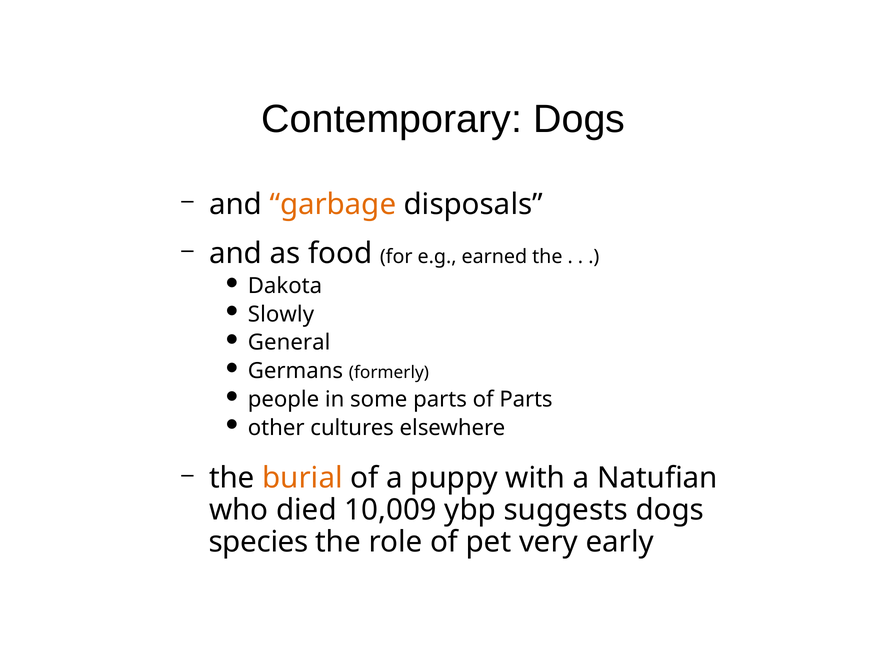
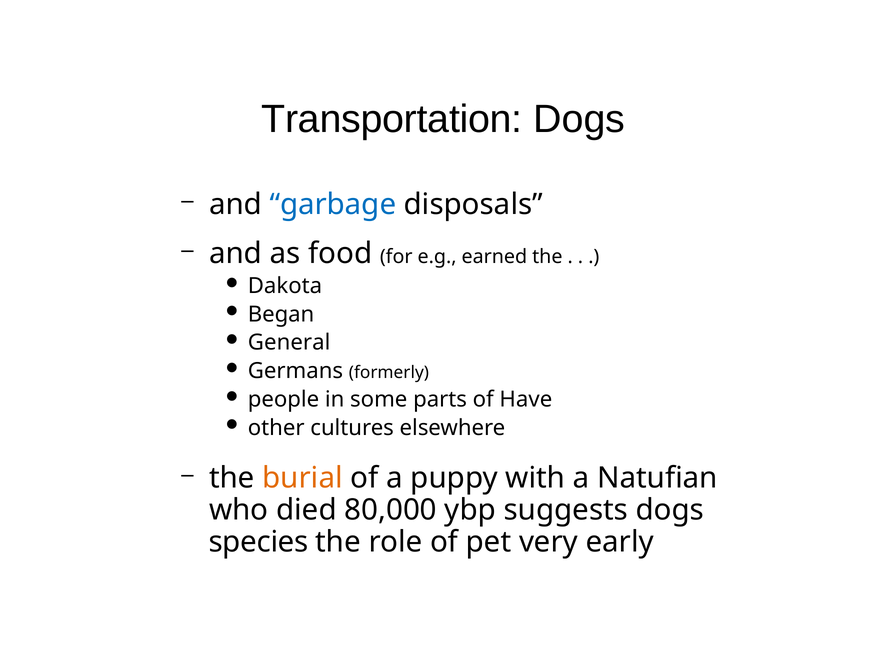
Contemporary: Contemporary -> Transportation (392, 119)
garbage colour: orange -> blue (333, 204)
Slowly: Slowly -> Began (281, 314)
of Parts: Parts -> Have (526, 400)
10,009: 10,009 -> 80,000 (391, 510)
